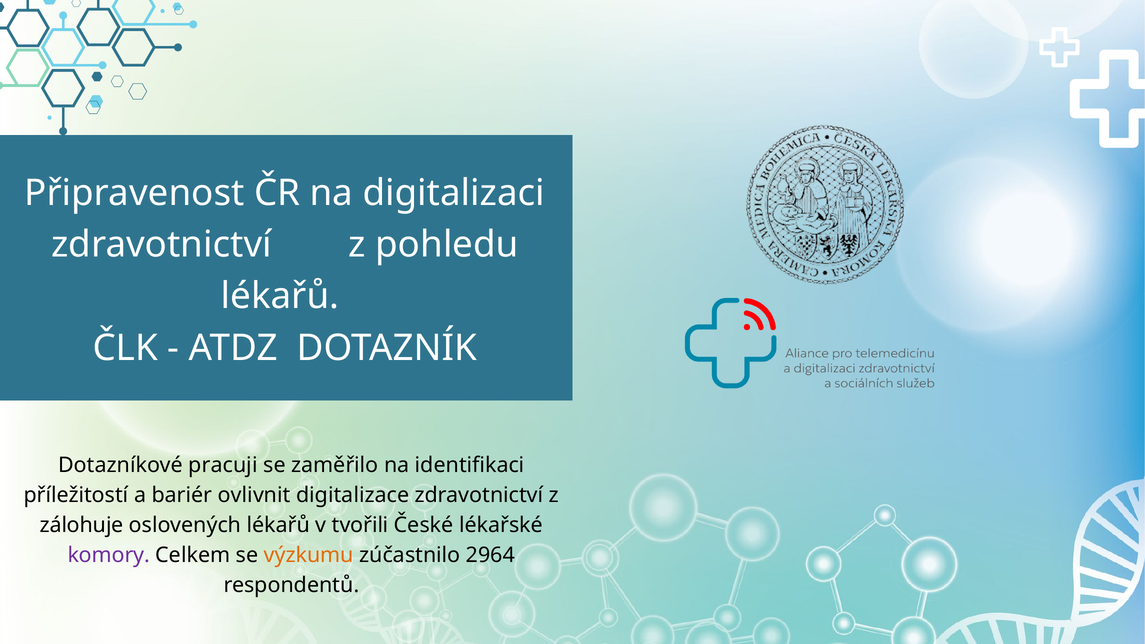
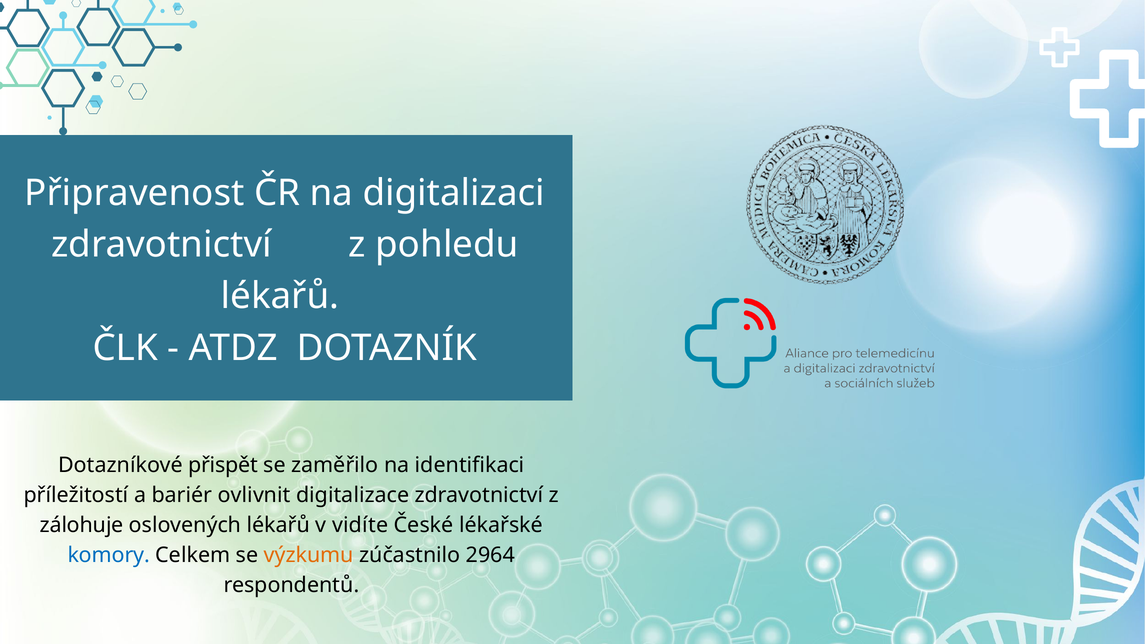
pracuji: pracuji -> přispět (223, 465)
tvořili: tvořili -> vidíte (360, 525)
komory colour: purple -> blue (109, 555)
